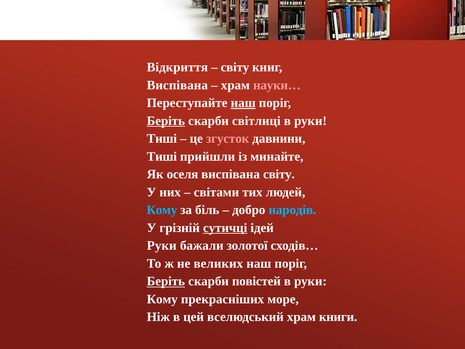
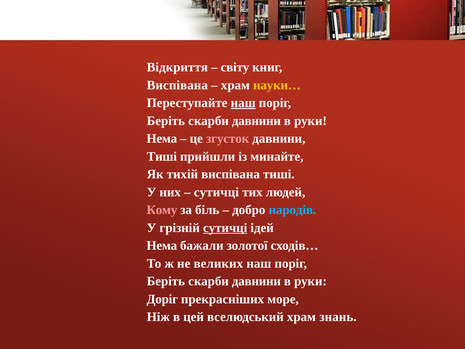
науки… colour: pink -> yellow (277, 85)
Беріть underline: present -> none (166, 121)
світлиці: світлиці -> давнини (256, 121)
Тиші: Тиші -> Нема (162, 139)
оселя: оселя -> тихій (182, 174)
виспівана світу: світу -> тиші (279, 174)
світами: світами -> сутичці (216, 192)
Кому colour: light blue -> pink (162, 210)
Руки: Руки -> Нема (162, 245)
Беріть underline: present -> none (166, 281)
повістей: повістей -> давнини (256, 281)
Кому: Кому -> Доріг (162, 299)
книги: книги -> знань (338, 317)
